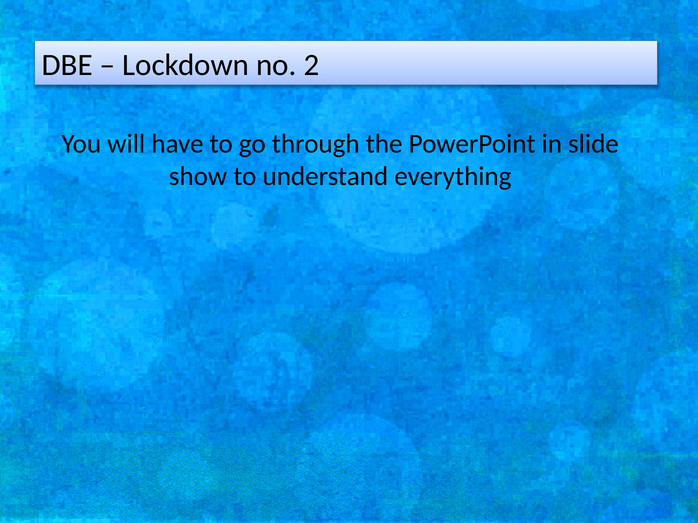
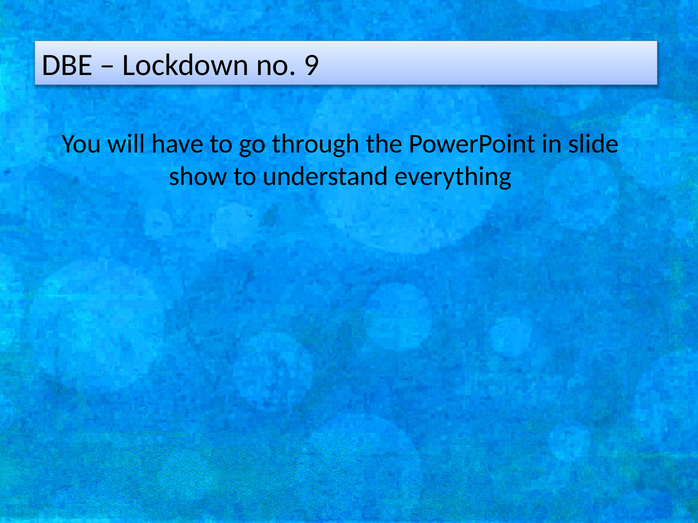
2: 2 -> 9 (311, 65)
